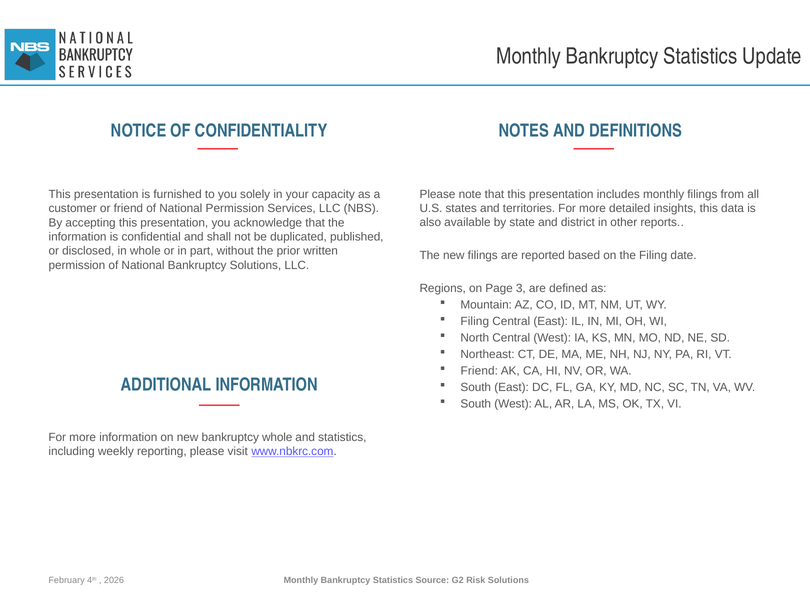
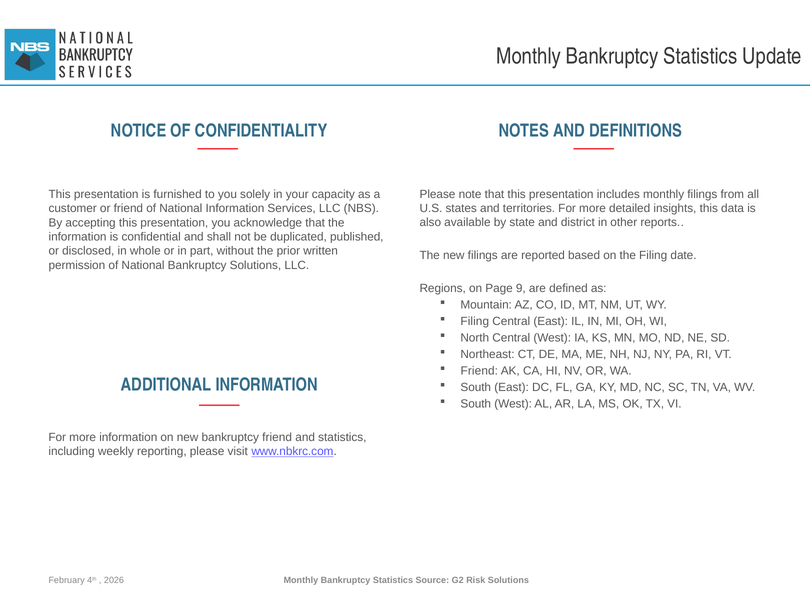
National Permission: Permission -> Information (235, 208)
3: 3 -> 9 (521, 288)
bankruptcy whole: whole -> friend (277, 437)
